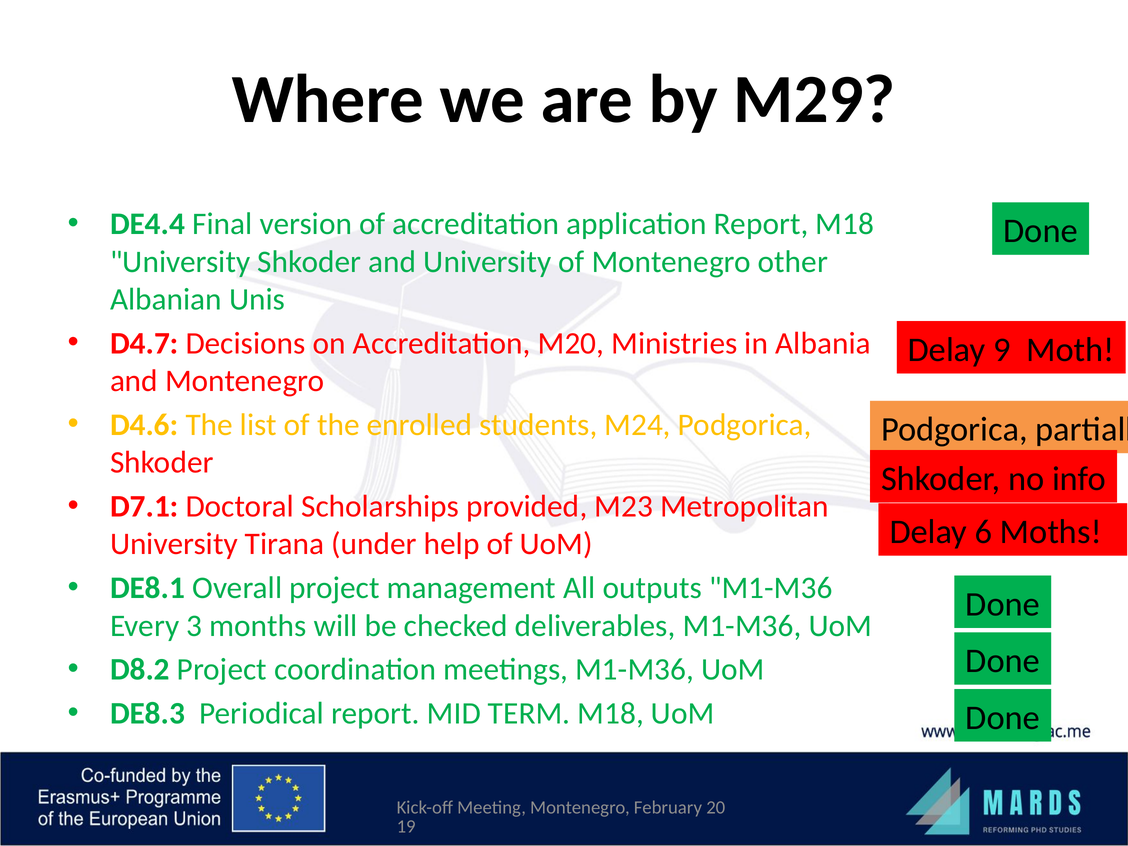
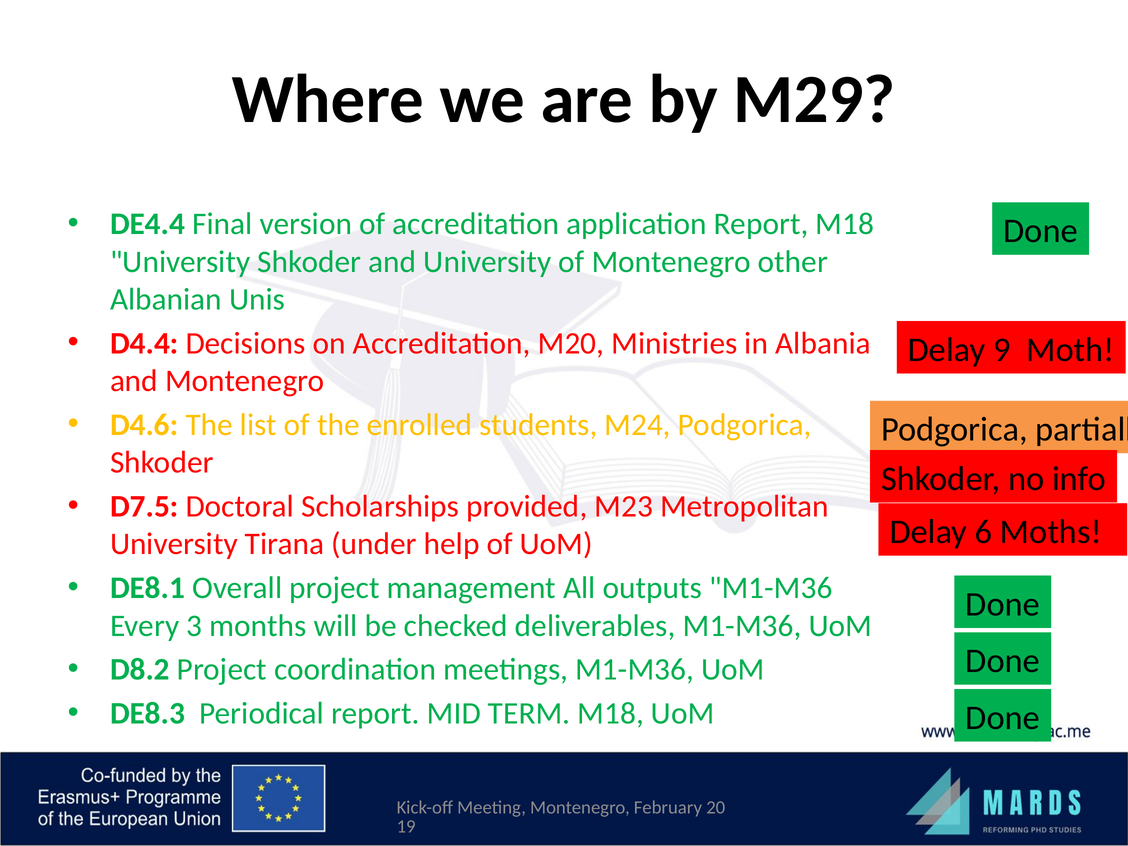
D4.7: D4.7 -> D4.4 (144, 343)
D7.1: D7.1 -> D7.5 (144, 506)
